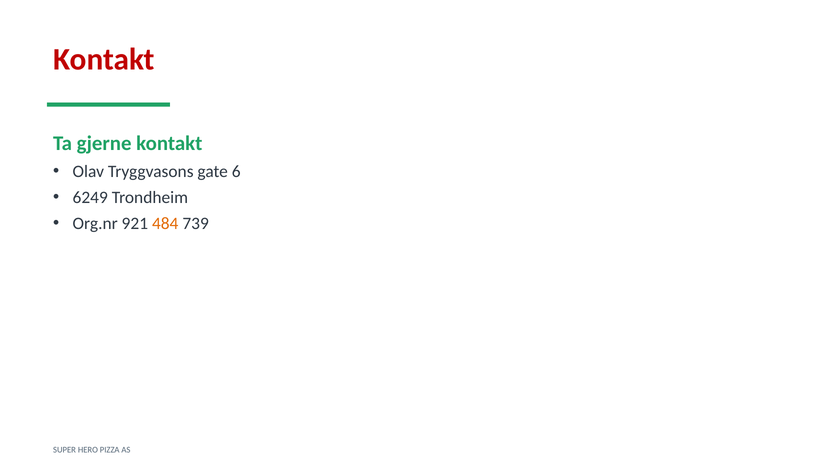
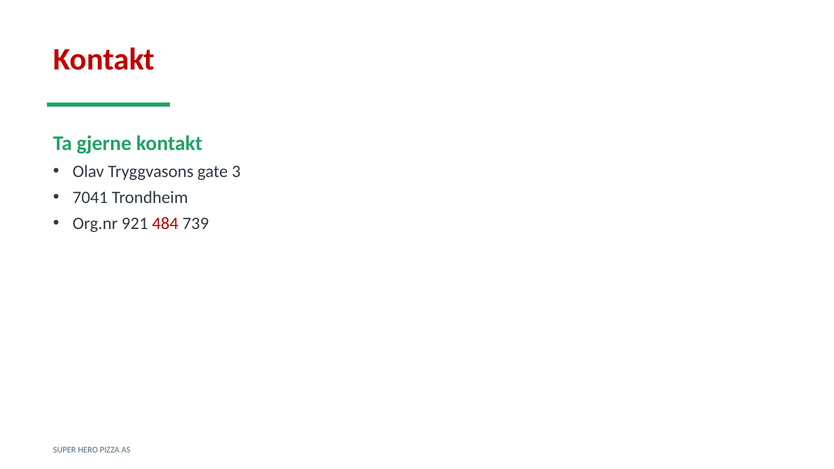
6: 6 -> 3 (236, 171)
6249: 6249 -> 7041 (90, 198)
484 colour: orange -> red (165, 224)
